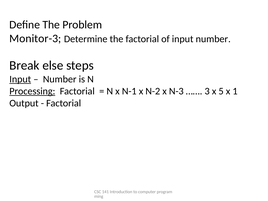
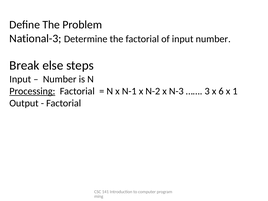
Monitor-3: Monitor-3 -> National-3 (35, 39)
Input underline: present -> none (20, 79)
5: 5 -> 6 (221, 91)
